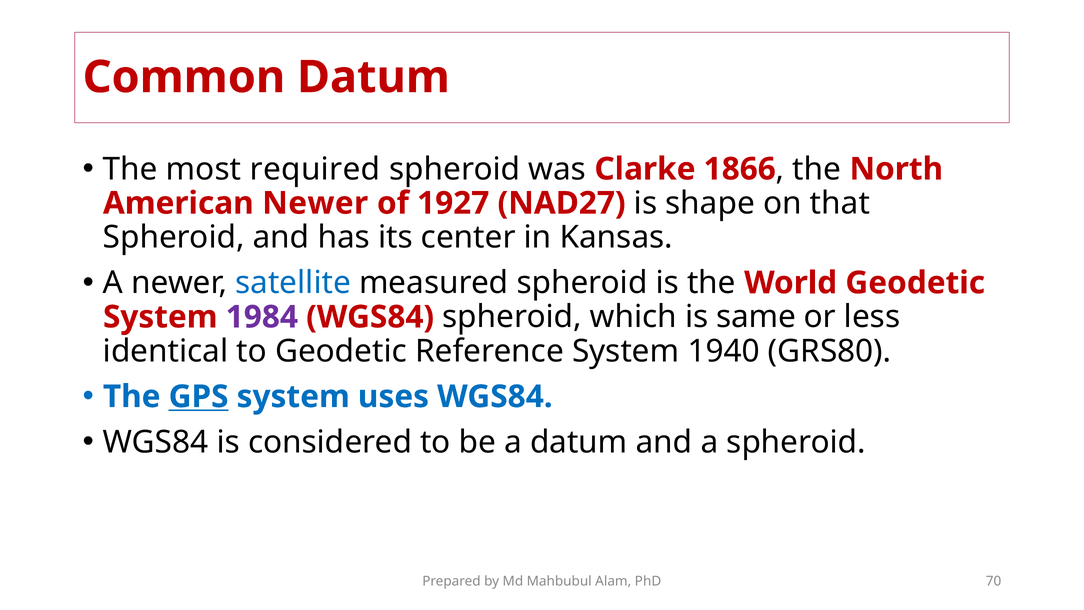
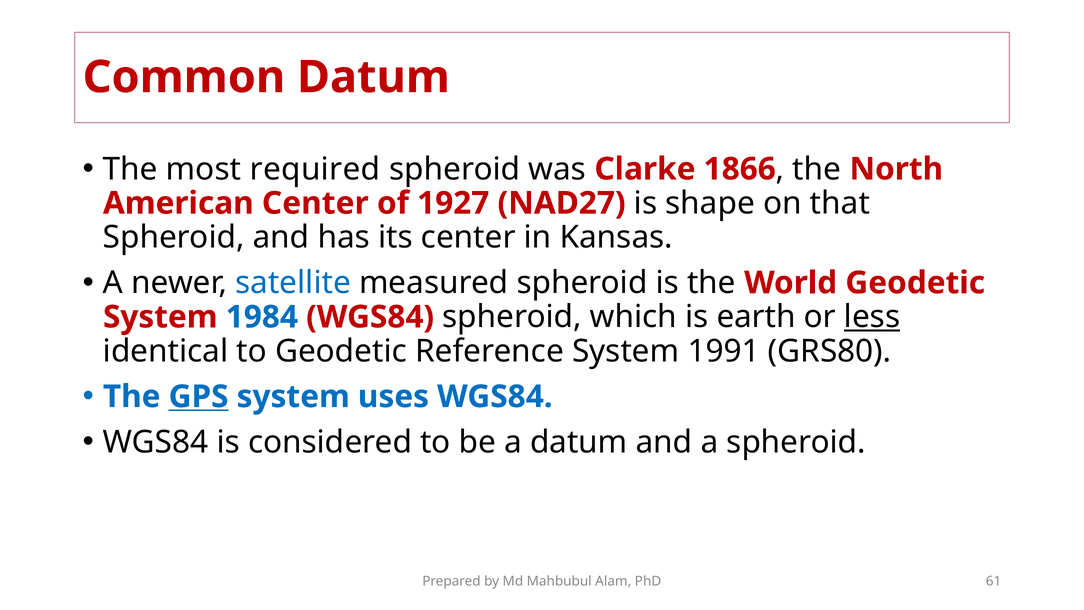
American Newer: Newer -> Center (315, 203)
1984 colour: purple -> blue (262, 317)
same: same -> earth (756, 317)
less underline: none -> present (872, 317)
1940: 1940 -> 1991 (724, 351)
70: 70 -> 61 (994, 581)
